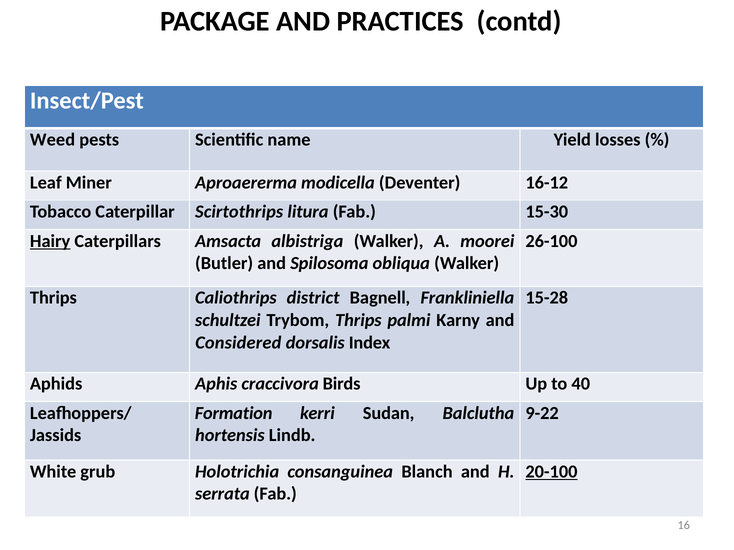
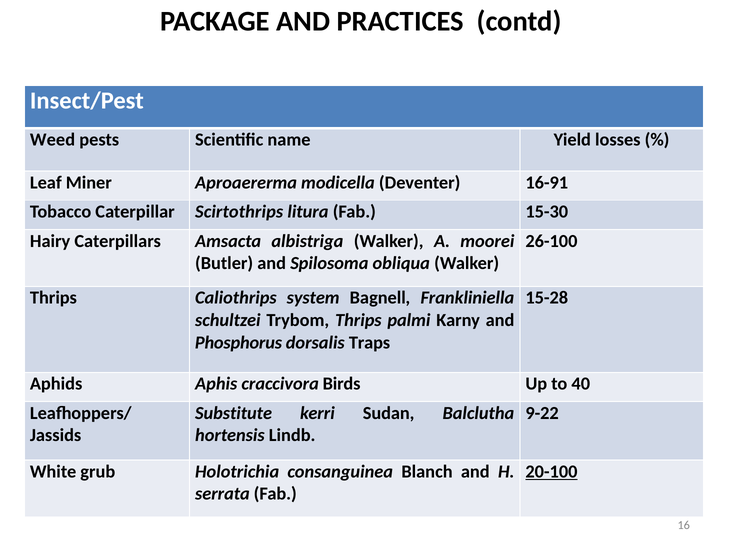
16-12: 16-12 -> 16-91 (547, 183)
Hairy underline: present -> none (50, 241)
district: district -> system (313, 298)
Considered: Considered -> Phosphorus (238, 343)
Index: Index -> Traps (370, 343)
Formation: Formation -> Substitute (234, 413)
